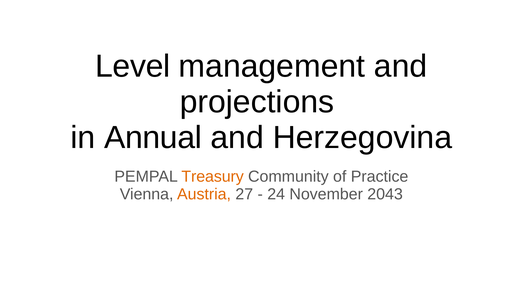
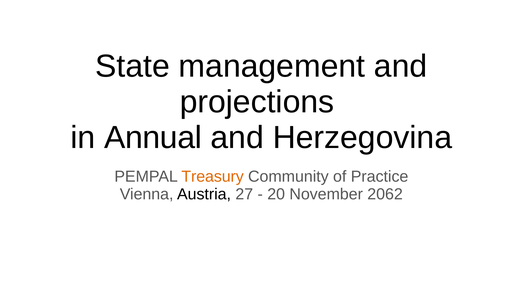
Level: Level -> State (133, 66)
Austria colour: orange -> black (204, 194)
24: 24 -> 20 (276, 194)
2043: 2043 -> 2062 (385, 194)
